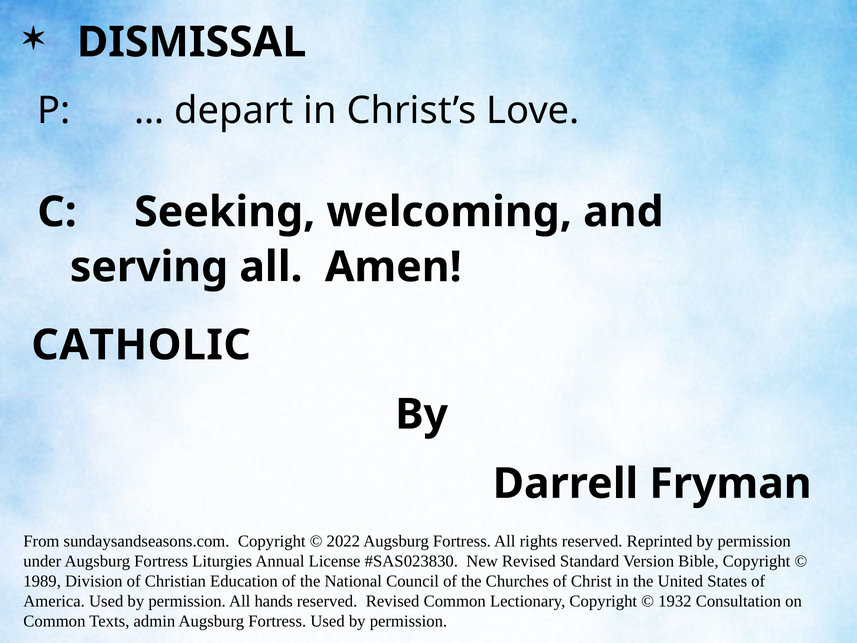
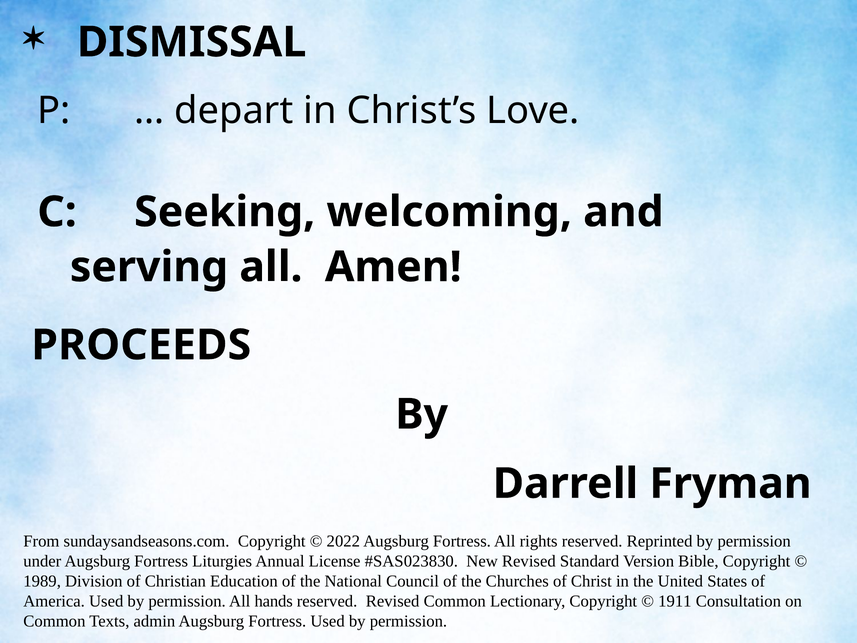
CATHOLIC: CATHOLIC -> PROCEEDS (141, 345)
1932: 1932 -> 1911 (675, 601)
